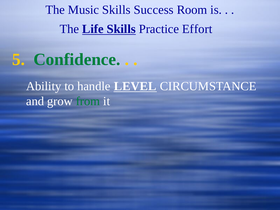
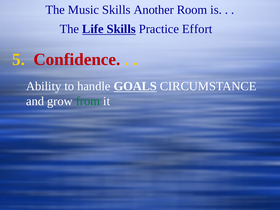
Success: Success -> Another (154, 10)
Confidence colour: green -> red (77, 60)
LEVEL: LEVEL -> GOALS (135, 86)
